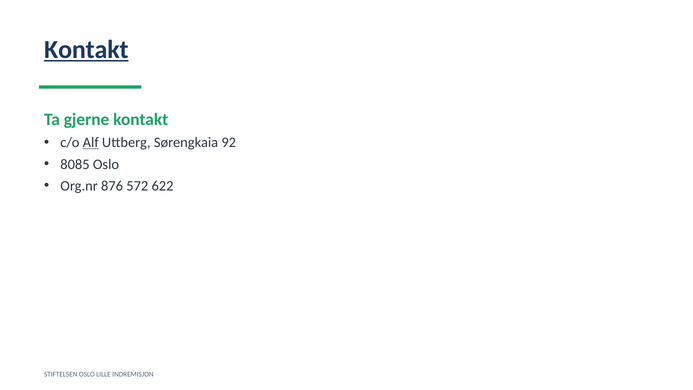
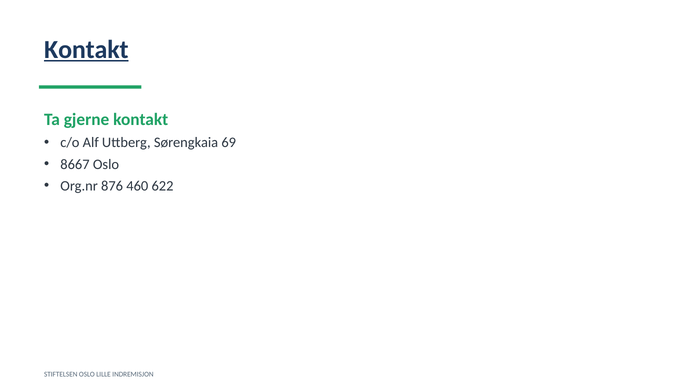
Alf underline: present -> none (91, 143)
92: 92 -> 69 (229, 143)
8085: 8085 -> 8667 (75, 164)
572: 572 -> 460 (137, 186)
